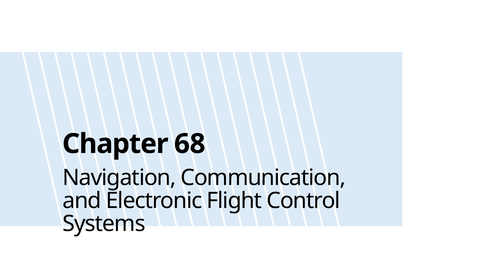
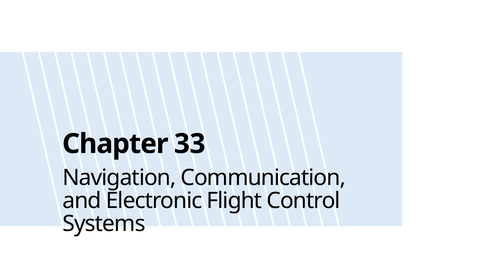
68: 68 -> 33 (190, 144)
